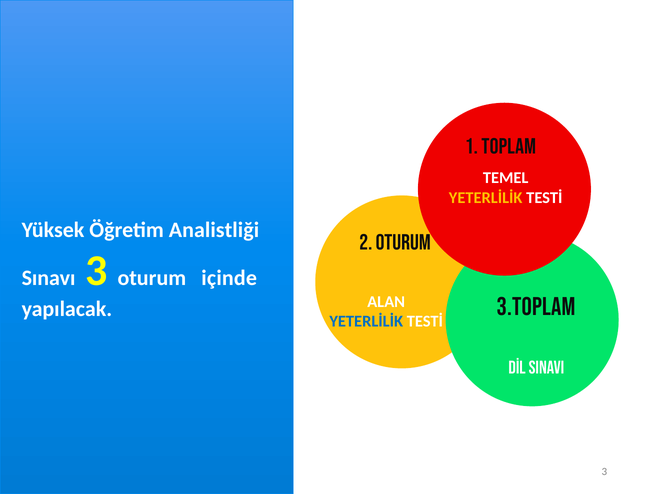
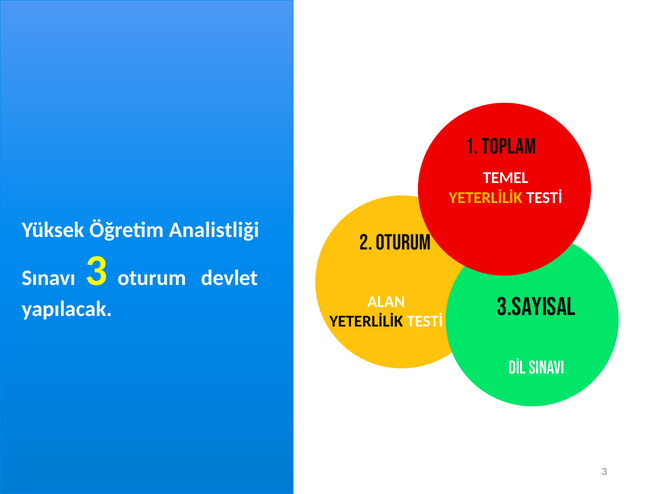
içinde: içinde -> devlet (229, 278)
YETERLİLİK colour: blue -> black (366, 322)
3.toplam: 3.toplam -> 3.sayısal (536, 307)
